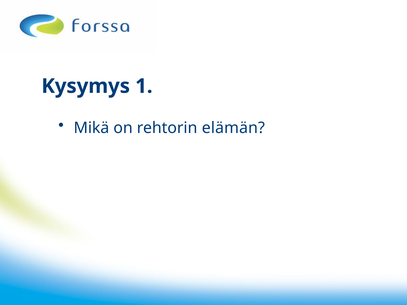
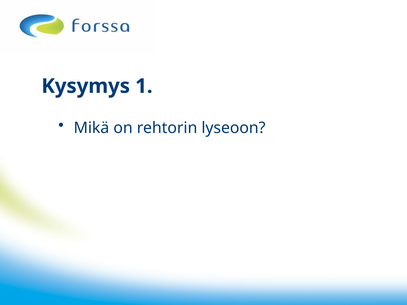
elämän: elämän -> lyseoon (233, 128)
